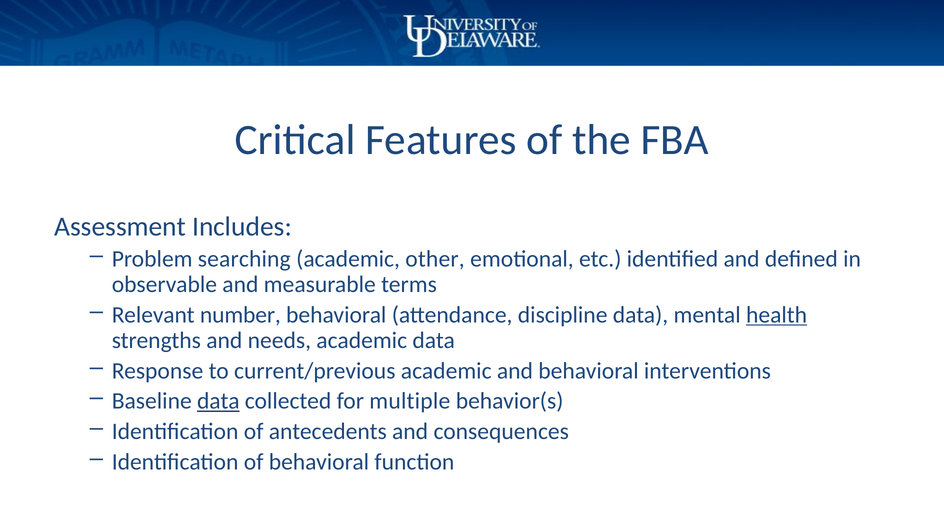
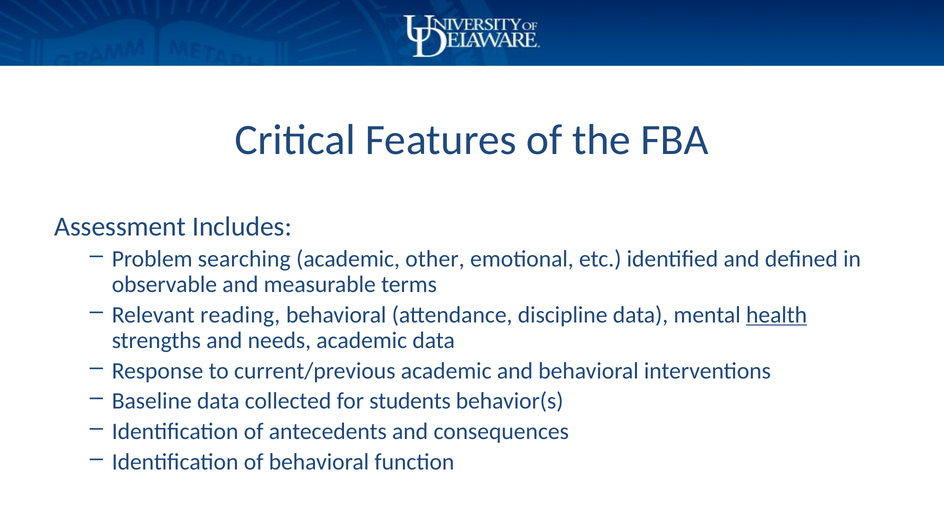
number: number -> reading (240, 315)
data underline: present -> none (218, 401)
multiple: multiple -> students (410, 401)
